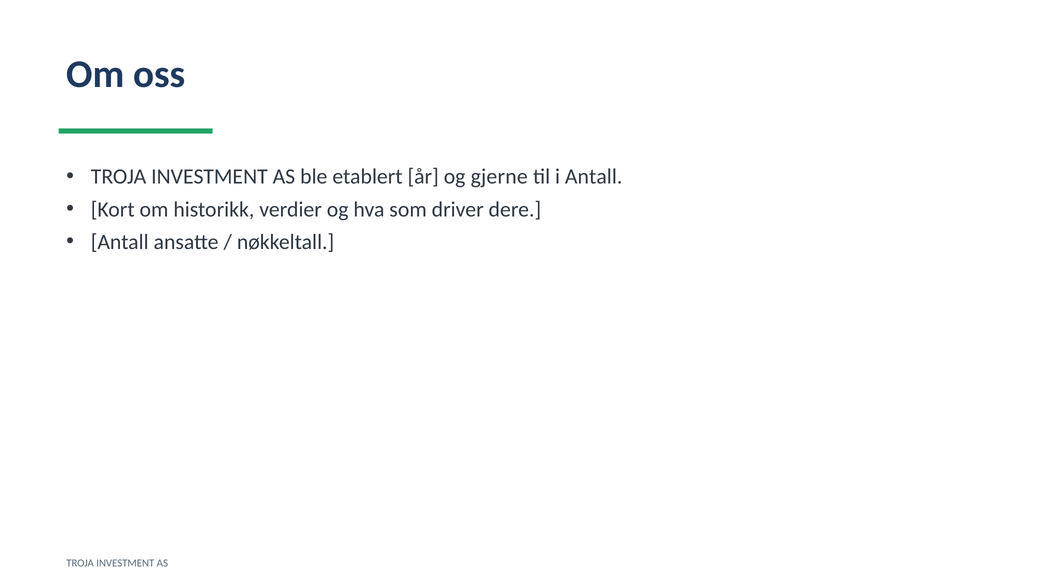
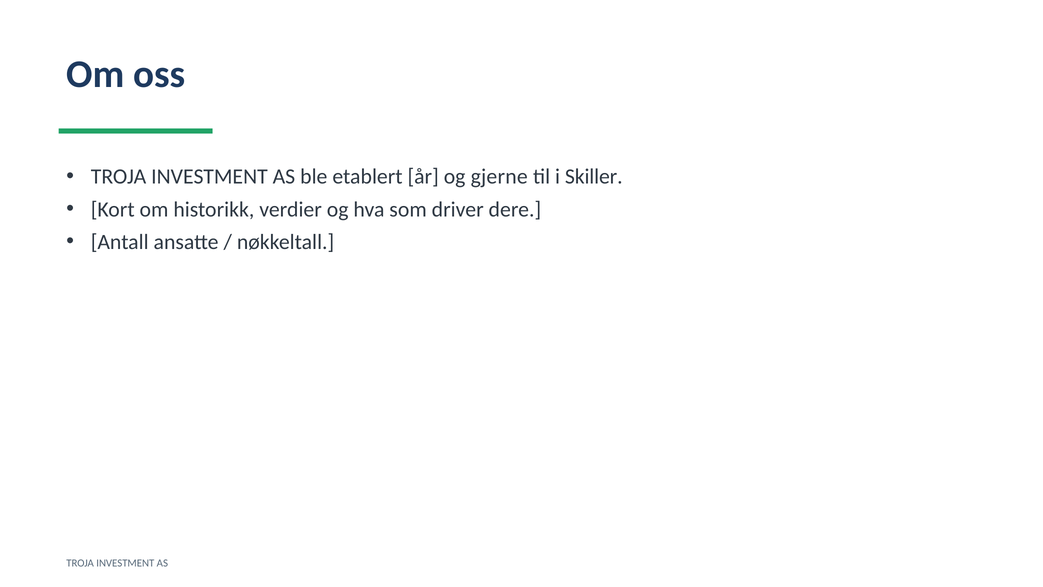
i Antall: Antall -> Skiller (594, 177)
